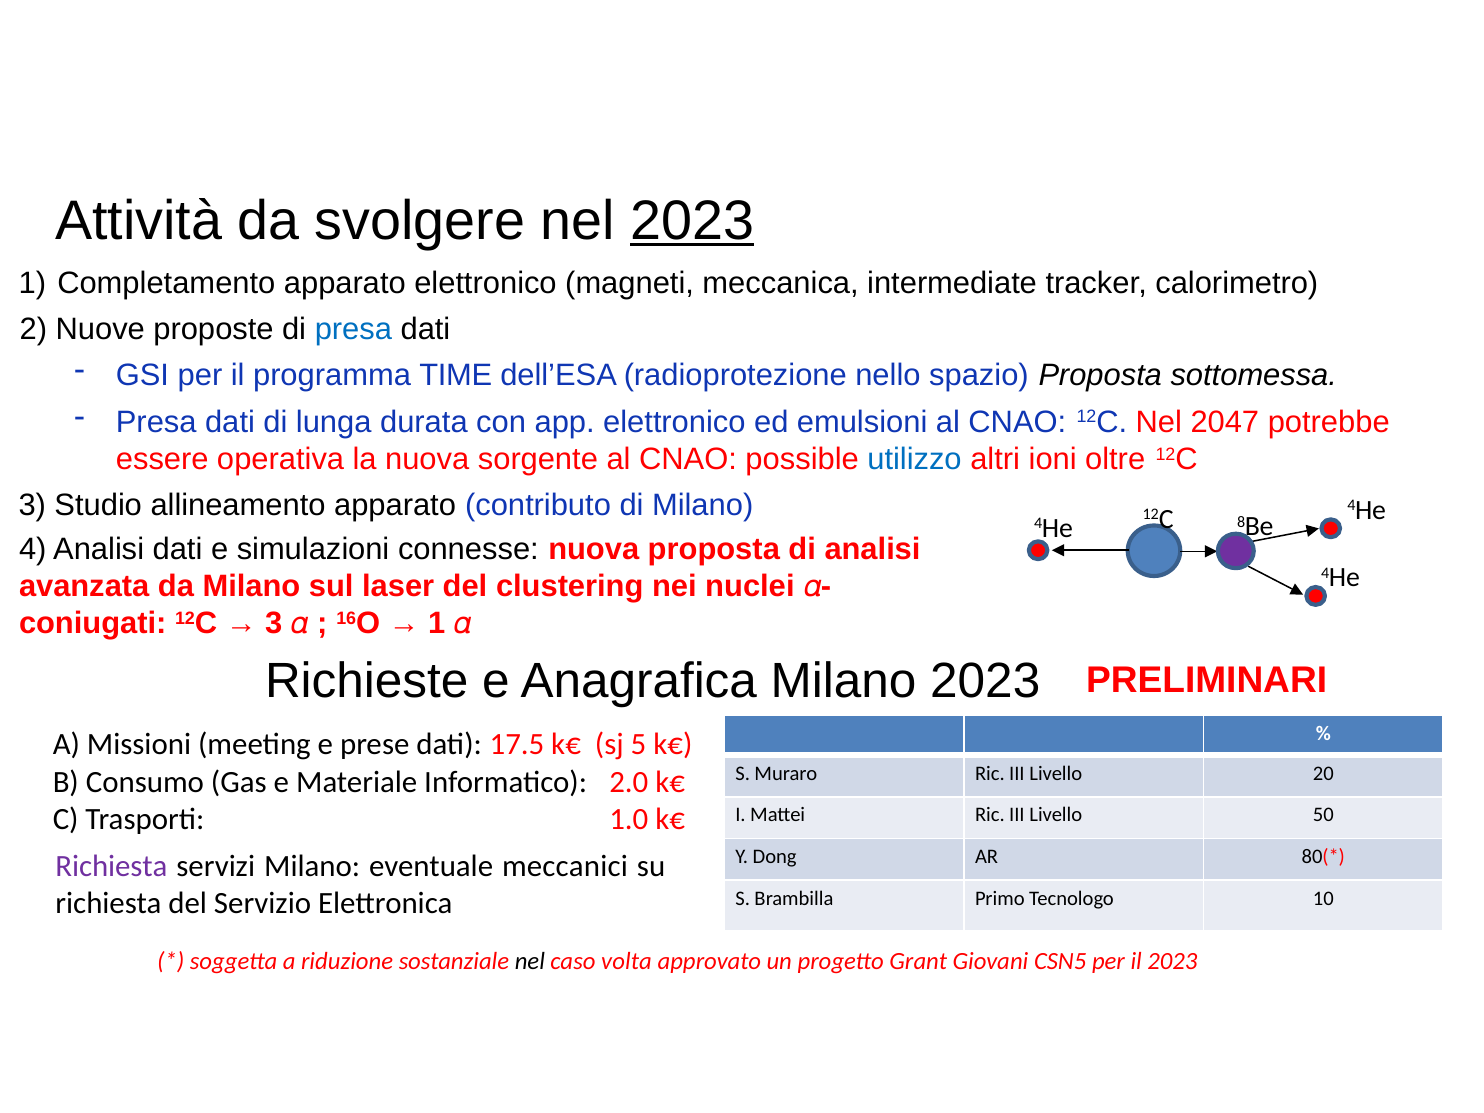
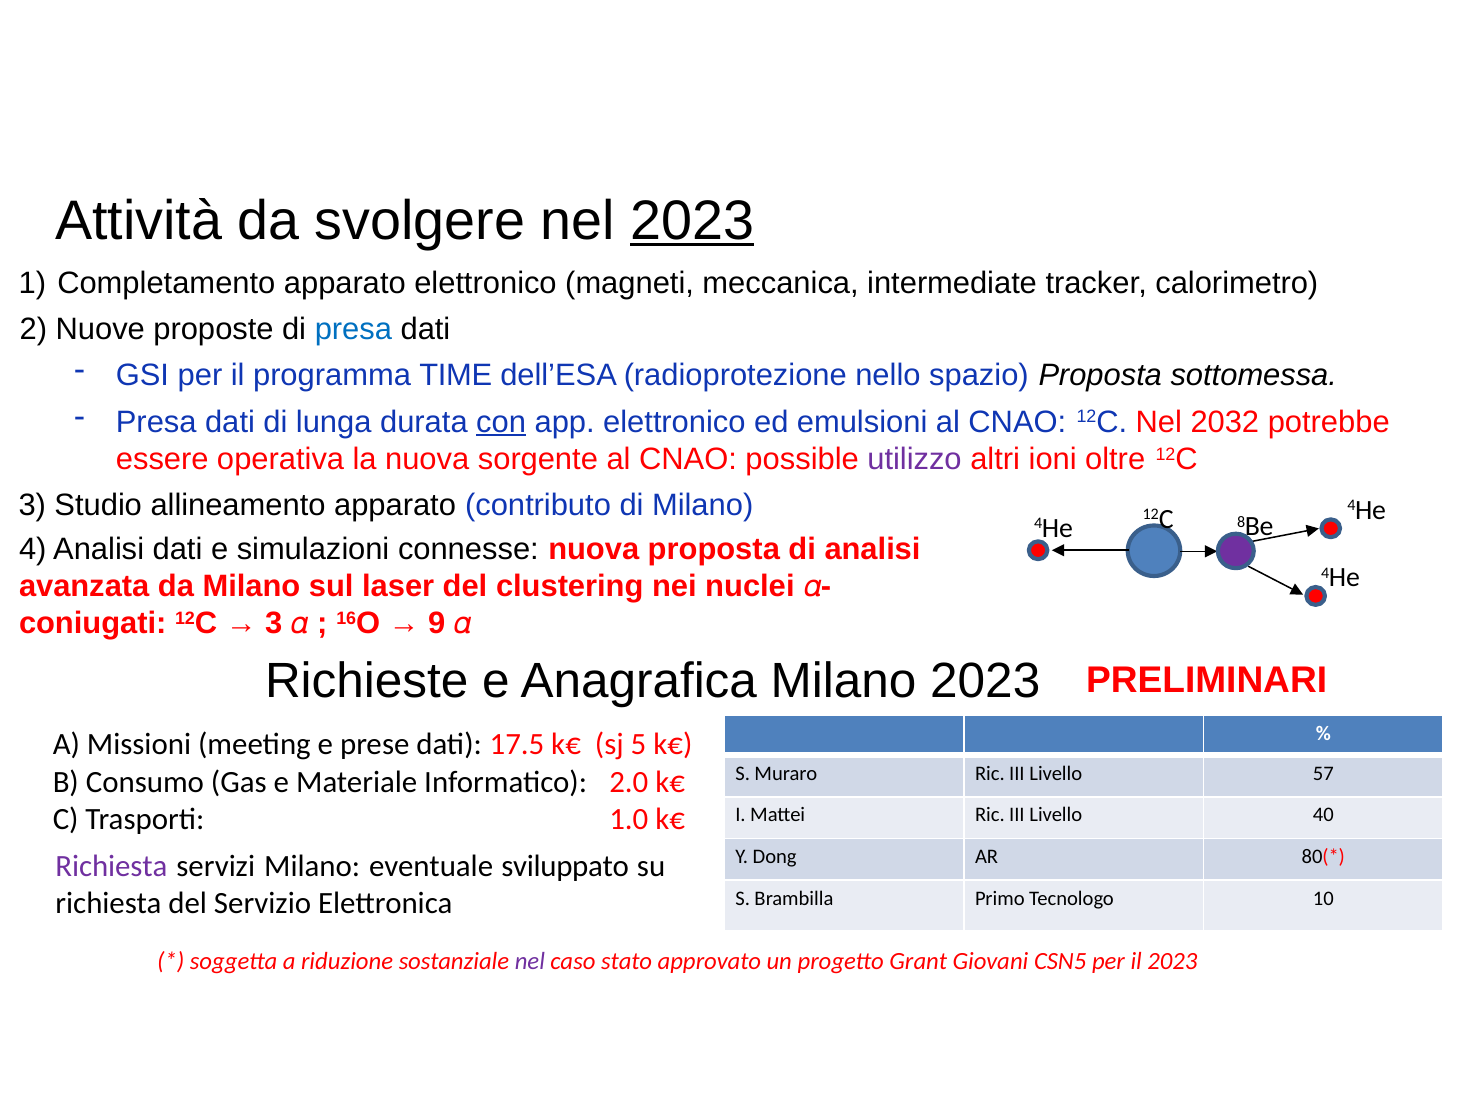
con underline: none -> present (501, 422)
2047: 2047 -> 2032 (1225, 422)
utilizzo colour: blue -> purple (915, 459)
1: 1 -> 9 (437, 623)
20: 20 -> 57 (1323, 773)
50: 50 -> 40 (1323, 815)
meccanici: meccanici -> sviluppato (565, 866)
nel colour: black -> purple (530, 962)
volta: volta -> stato (627, 962)
